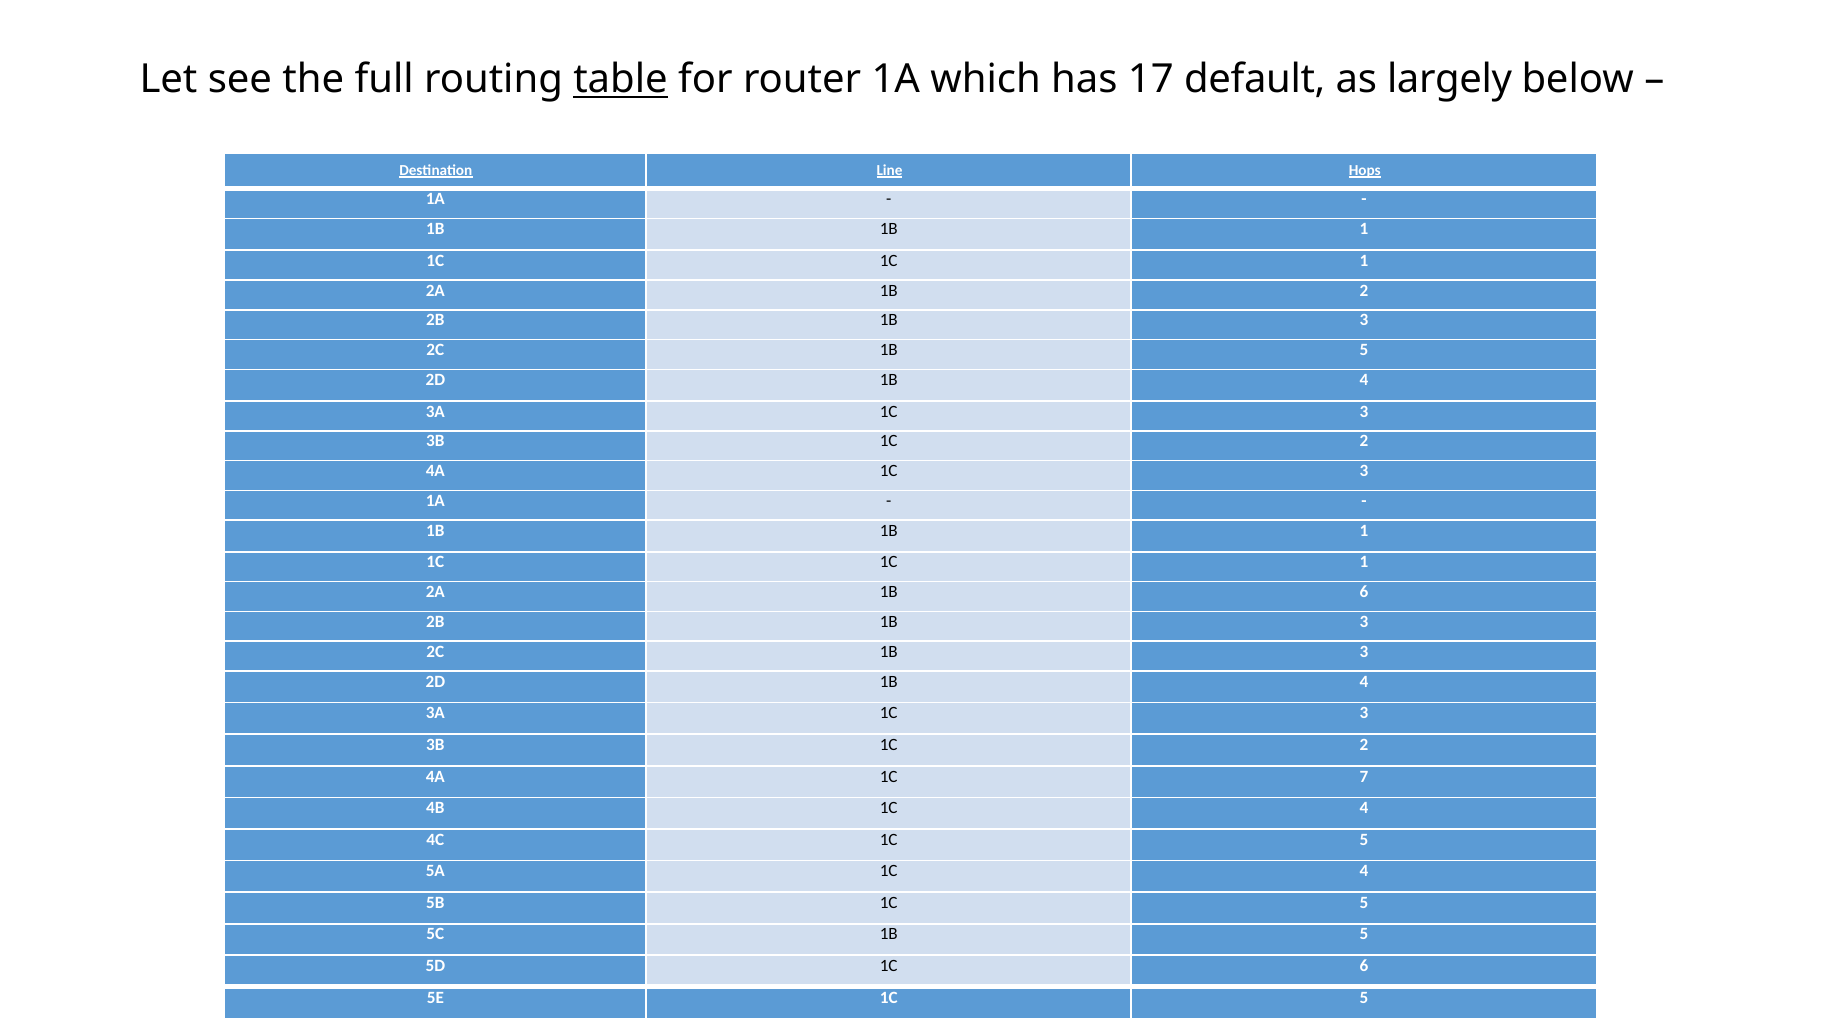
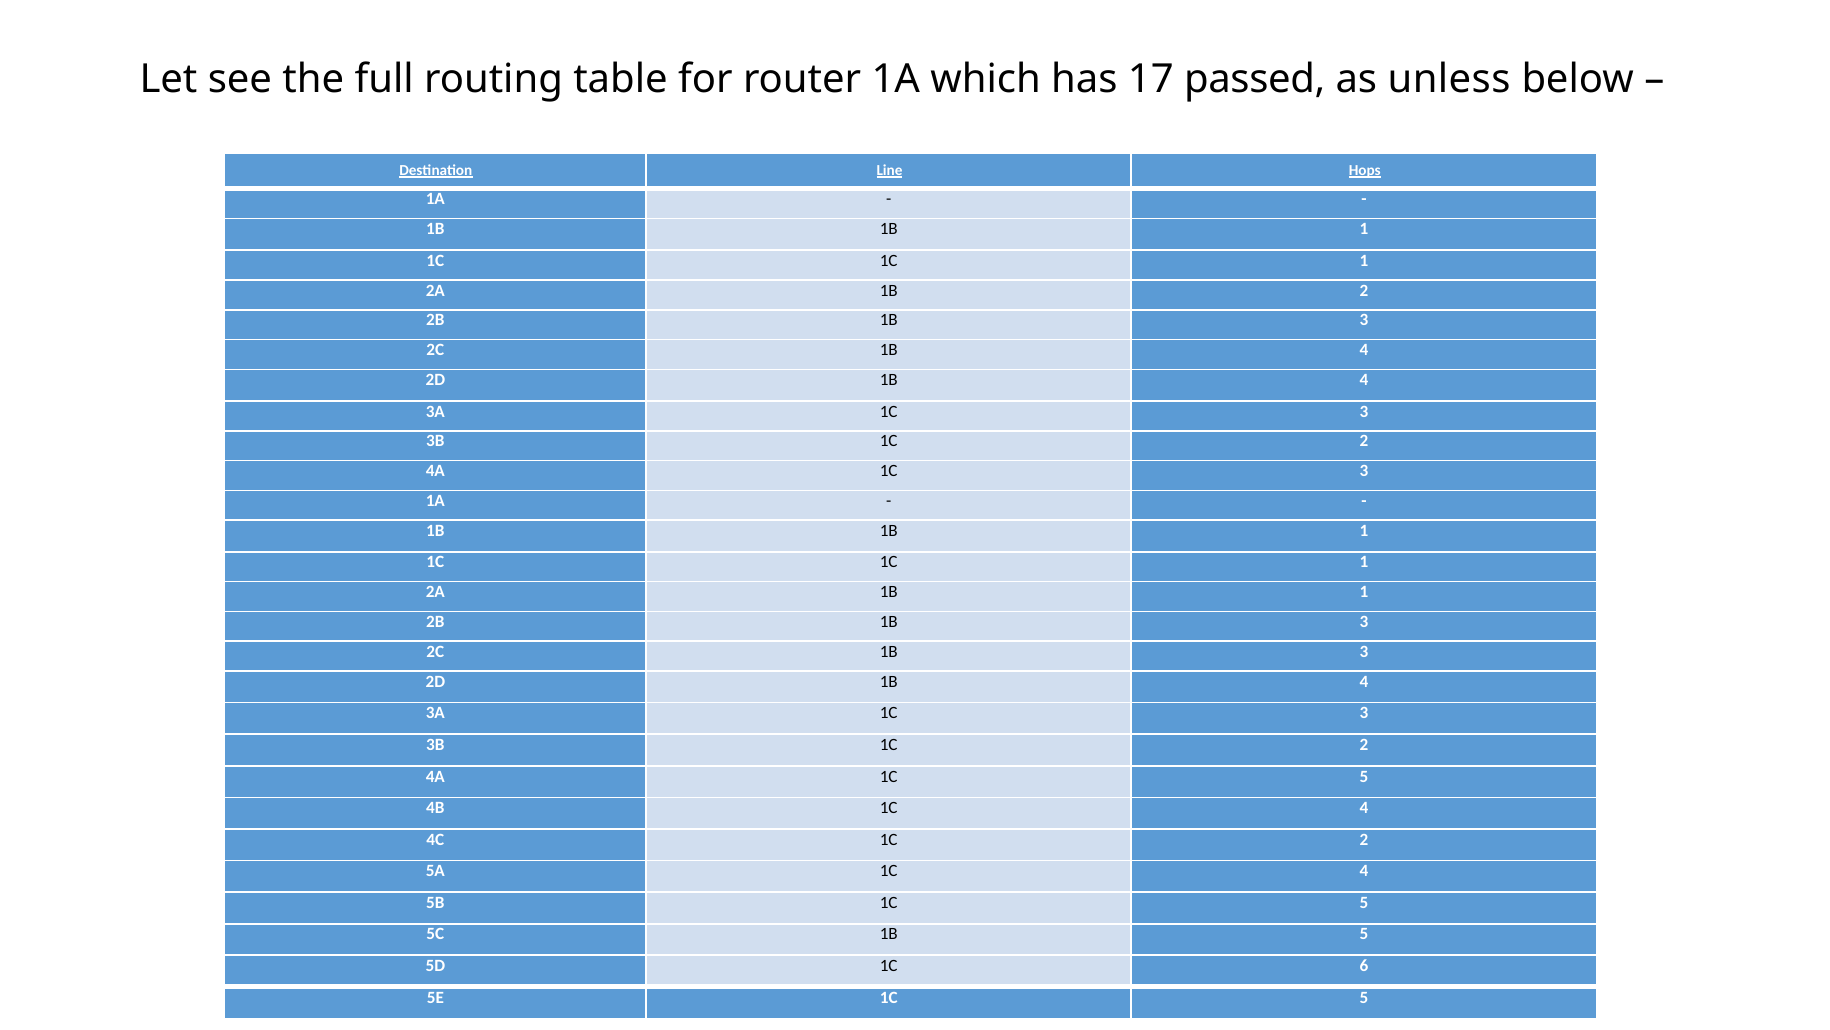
table underline: present -> none (621, 80)
default: default -> passed (1255, 80)
largely: largely -> unless (1449, 80)
2C 1B 5: 5 -> 4 (1364, 350)
2A 1B 6: 6 -> 1 (1364, 592)
4A 1C 7: 7 -> 5 (1364, 776)
4C 1C 5: 5 -> 2 (1364, 839)
